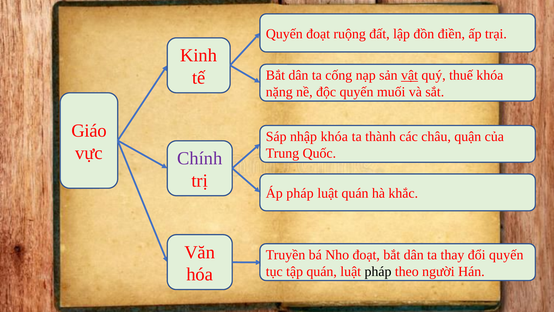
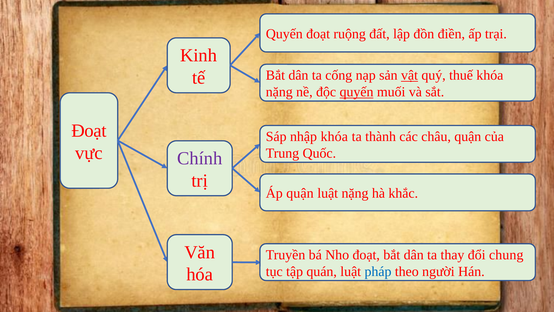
quyến underline: none -> present (357, 92)
Giáo: Giáo -> Đoạt (89, 131)
Áp pháp: pháp -> quận (300, 193)
luật quán: quán -> nặng (355, 193)
đổi quyến: quyến -> chung (506, 254)
pháp colour: black -> blue (378, 271)
